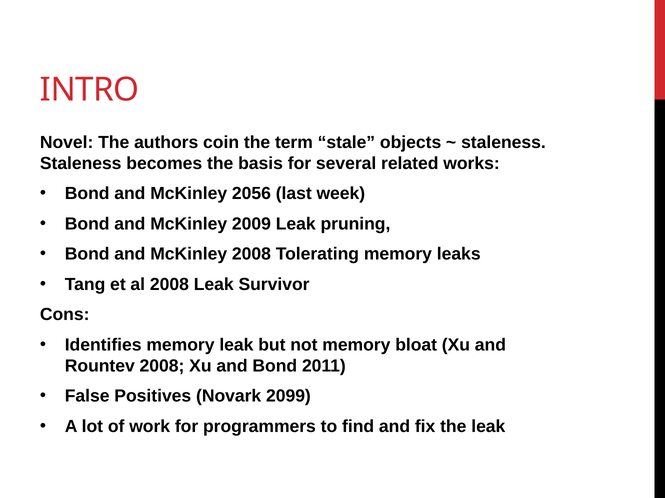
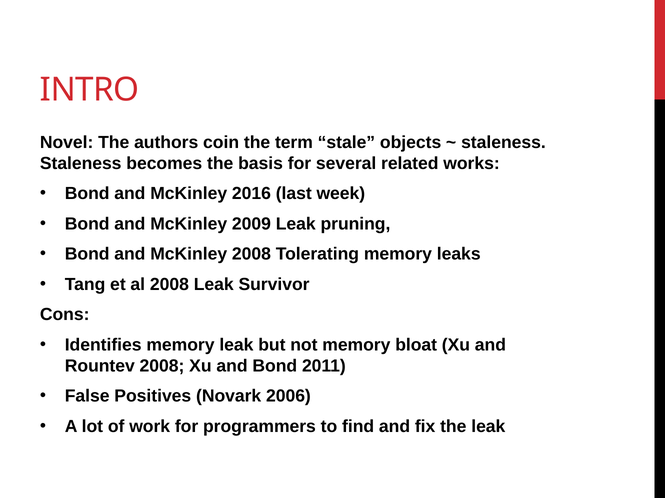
2056: 2056 -> 2016 (251, 194)
2099: 2099 -> 2006 (288, 397)
